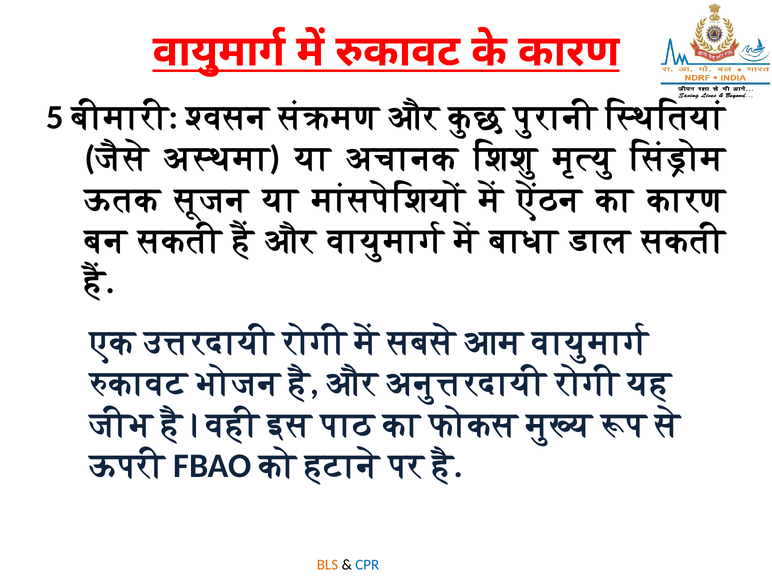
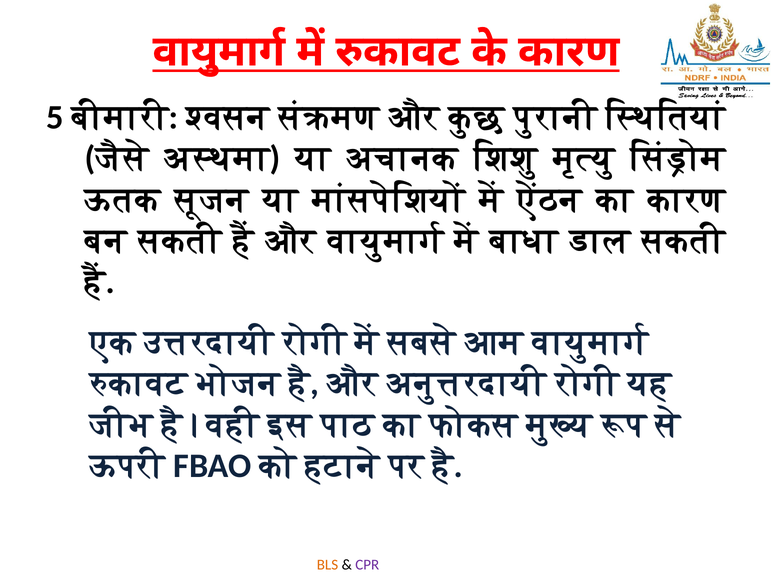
CPR colour: blue -> purple (367, 565)
